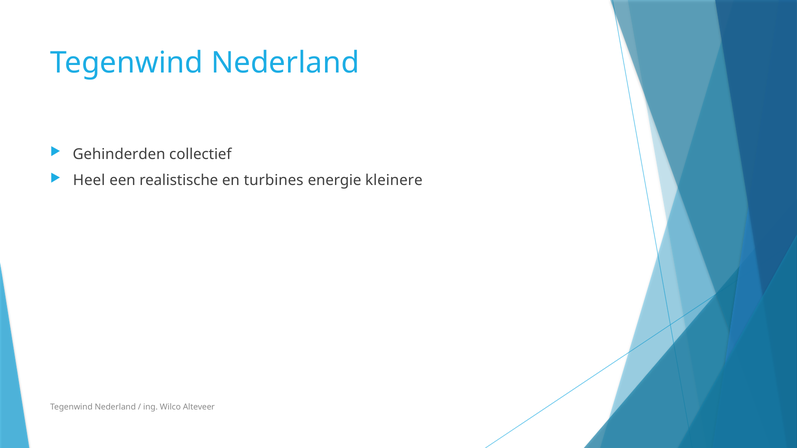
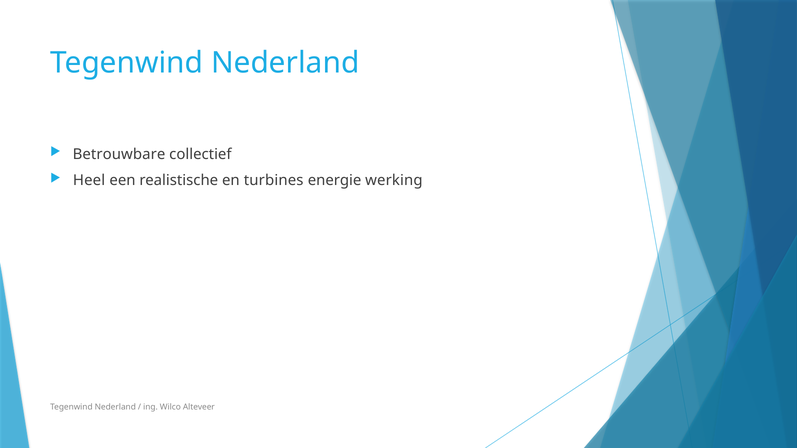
Gehinderden: Gehinderden -> Betrouwbare (119, 154)
kleinere: kleinere -> werking (394, 180)
